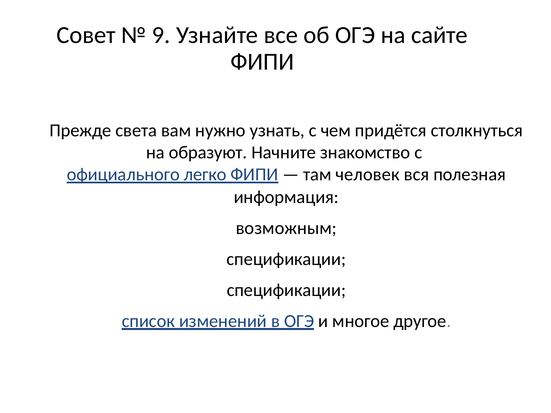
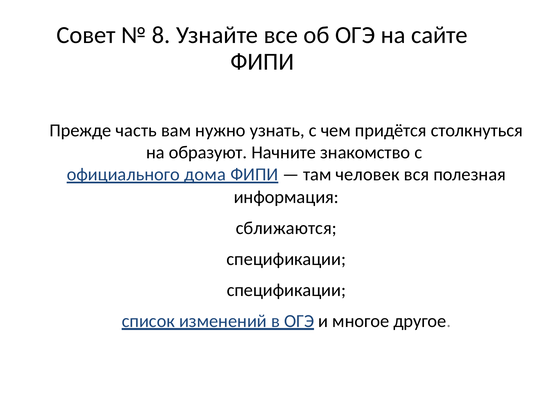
9: 9 -> 8 (161, 35)
света: света -> часть (136, 131)
легко: легко -> дома (205, 175)
возможным: возможным -> сближаются (286, 228)
